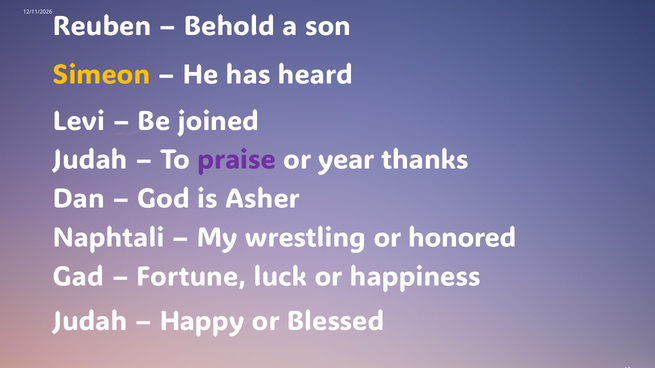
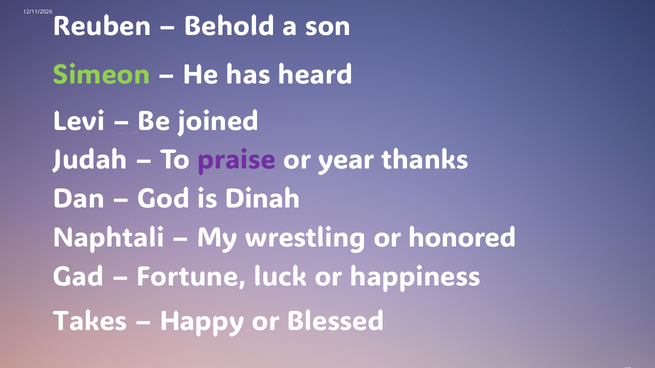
Simeon colour: yellow -> light green (102, 75)
Asher: Asher -> Dinah (263, 199)
Judah: Judah -> Takes (90, 321)
